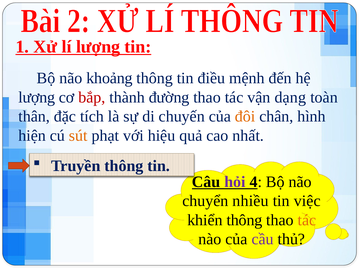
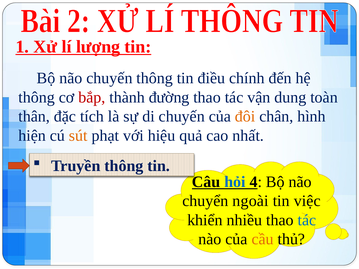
não khoảng: khoảng -> chuyến (109, 78)
mệnh: mệnh -> chính (247, 78)
lượng: lượng -> thông (37, 97)
dạng: dạng -> dung (290, 97)
hỏi colour: purple -> blue (235, 182)
nhiều: nhiều -> ngoài (251, 201)
khiển thông: thông -> nhiều (244, 220)
tác colour: orange -> blue (307, 220)
cầu colour: purple -> orange (263, 239)
